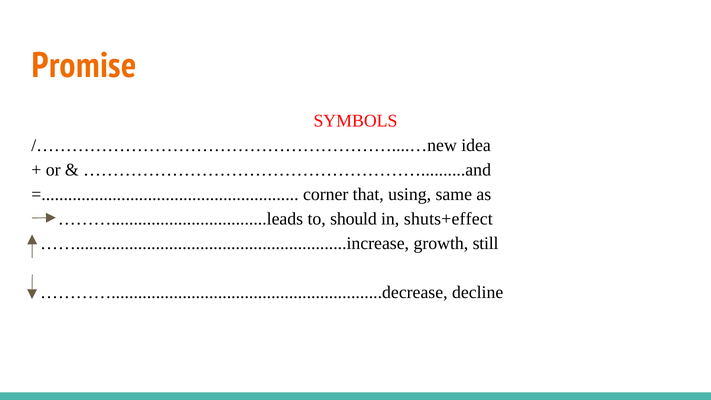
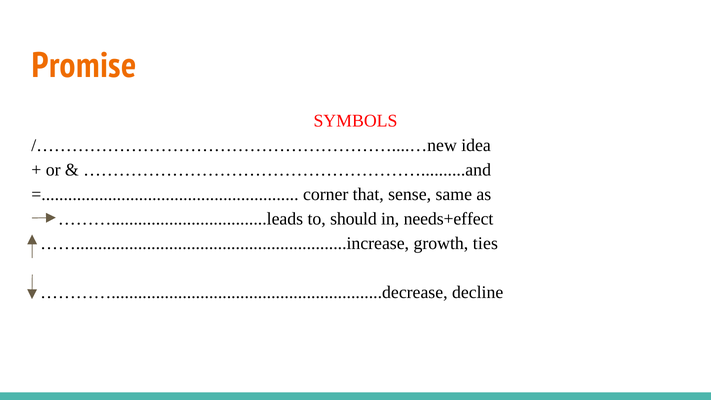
using: using -> sense (410, 194)
shuts+effect: shuts+effect -> needs+effect (448, 219)
still: still -> ties (485, 243)
